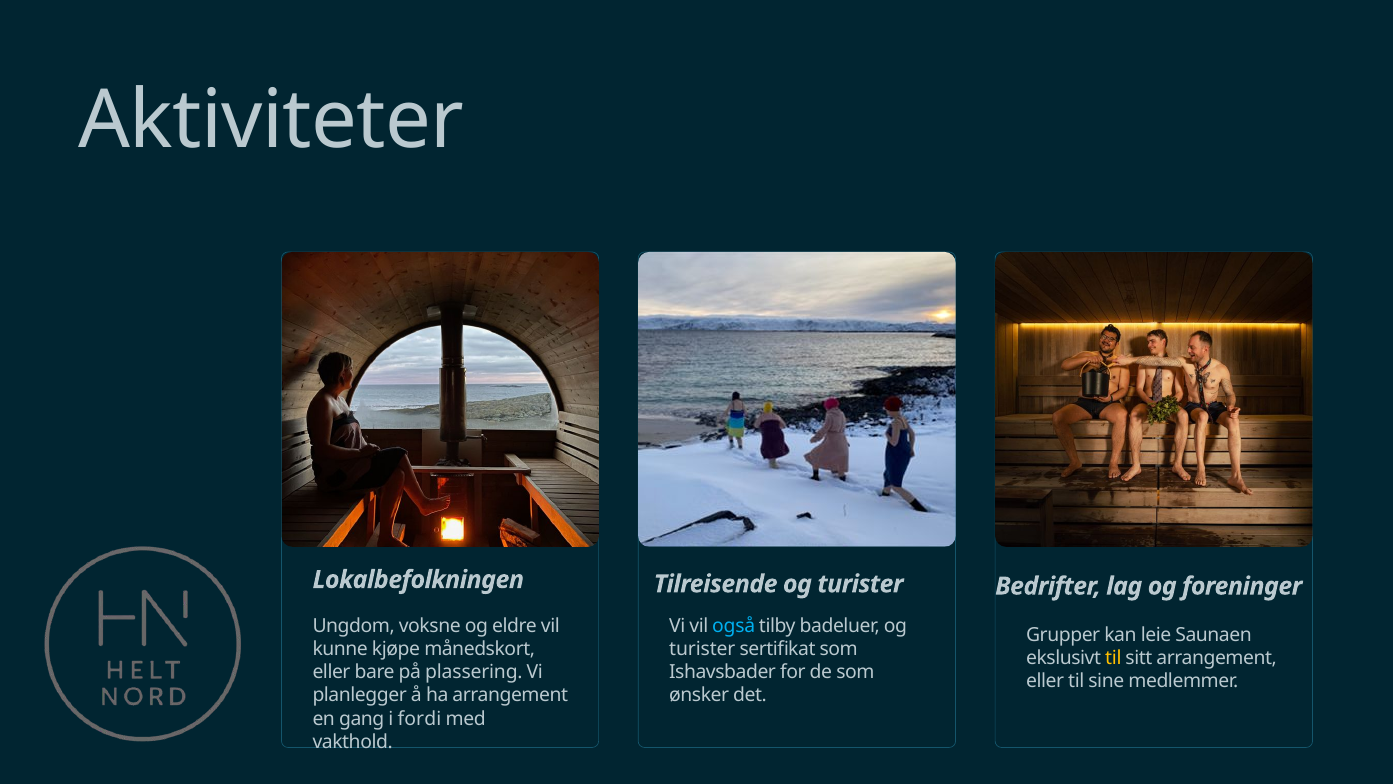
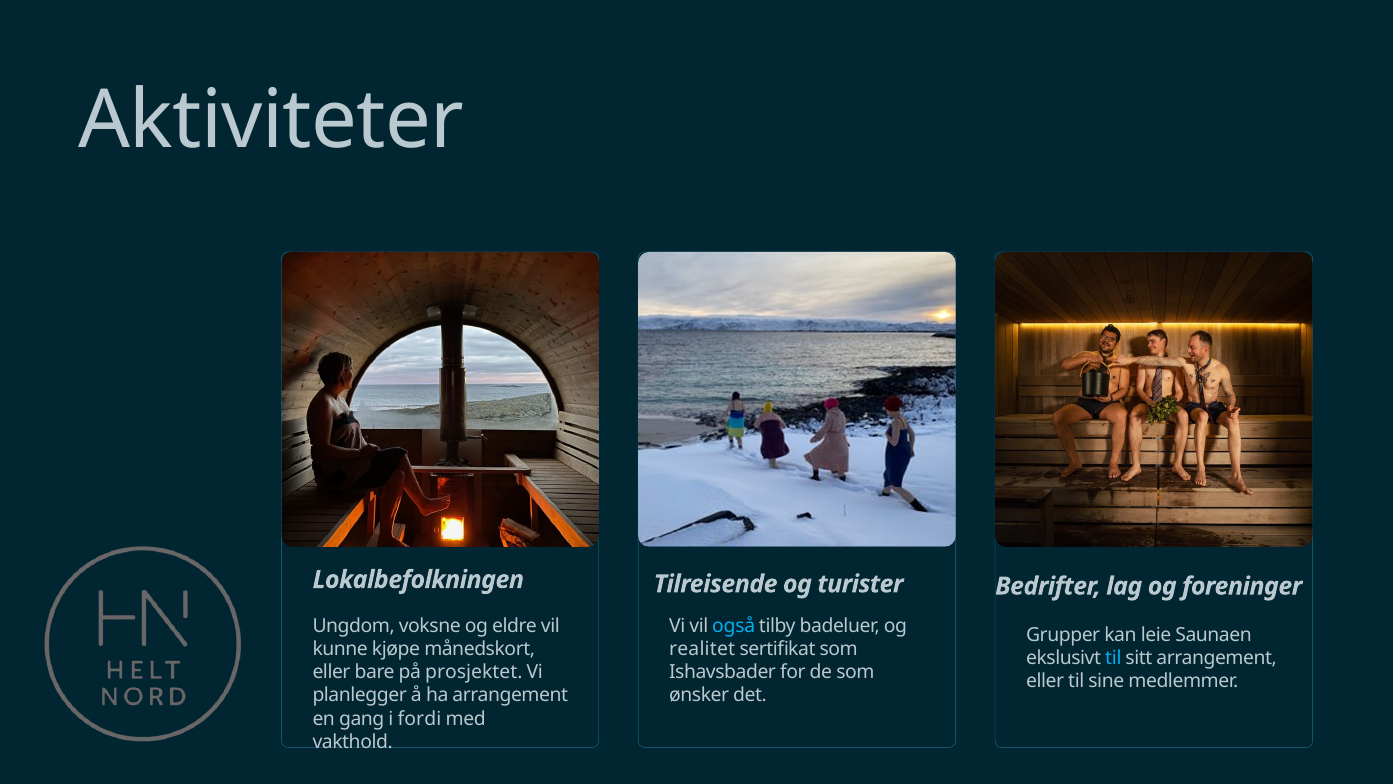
turister: turister -> realitet (702, 649)
til colour: yellow -> light blue (1113, 657)
plassering: plassering -> prosjektet (474, 672)
